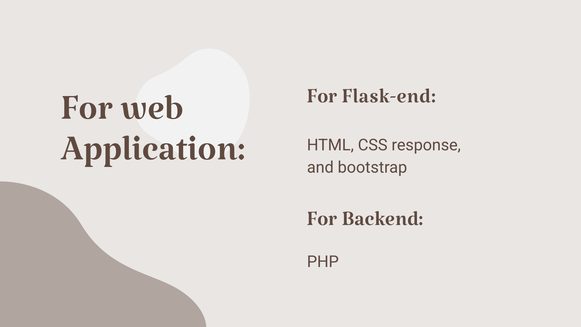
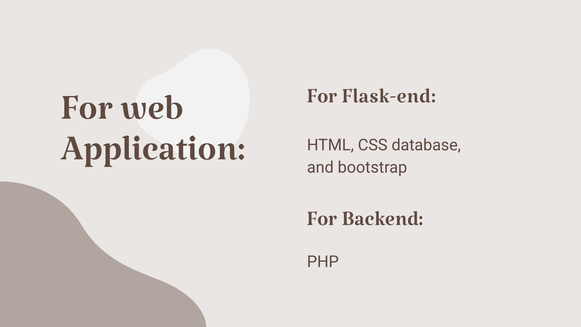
response: response -> database (426, 145)
